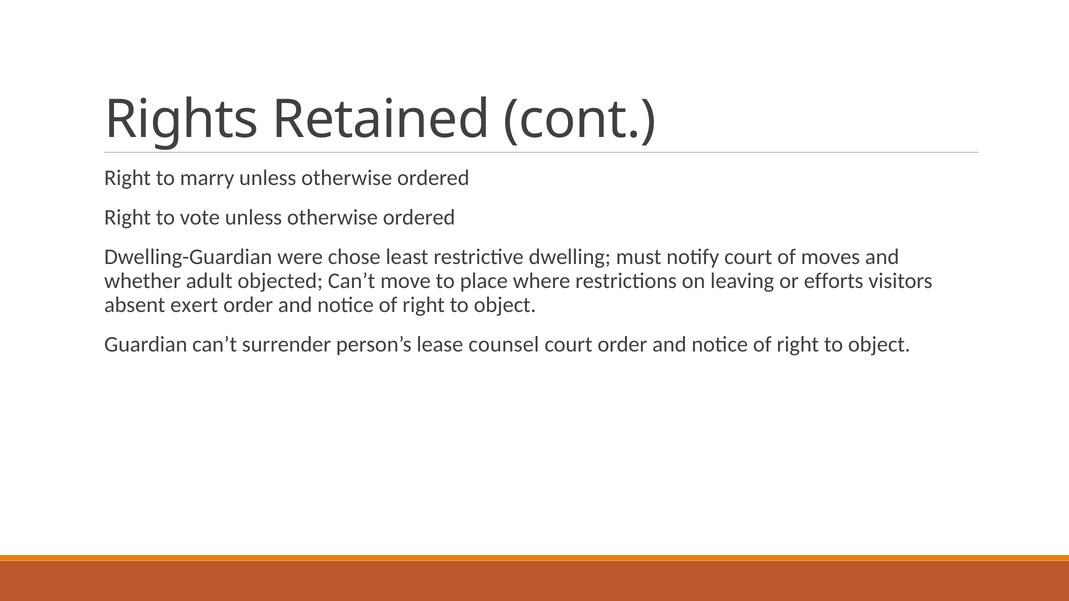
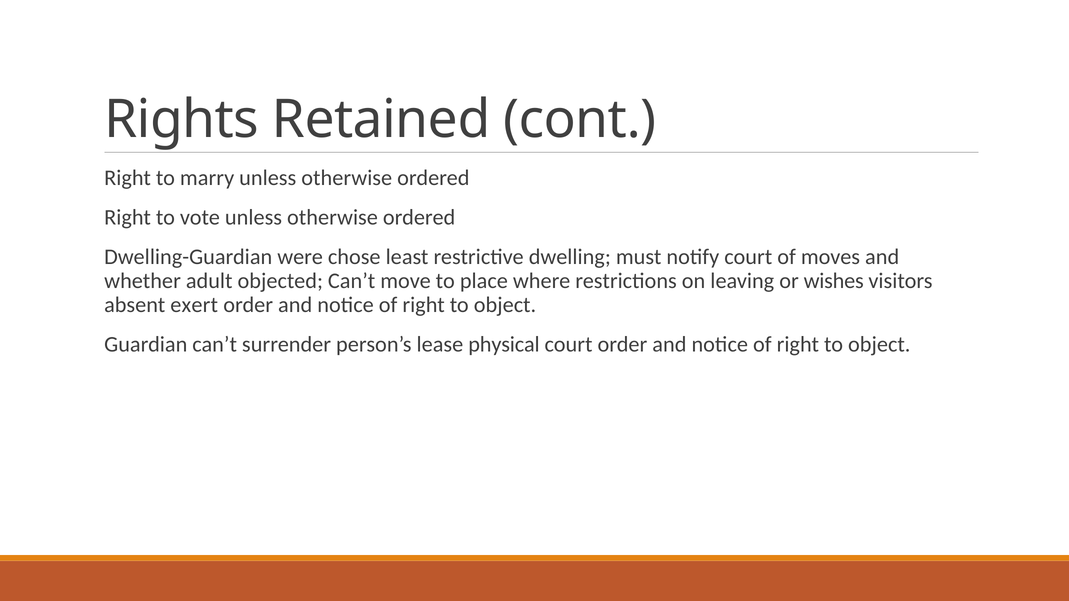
efforts: efforts -> wishes (834, 281)
counsel: counsel -> physical (504, 345)
